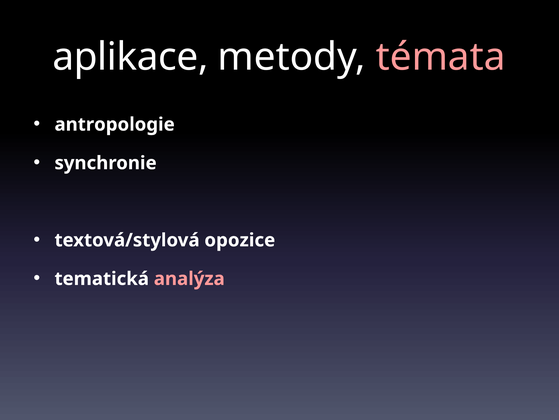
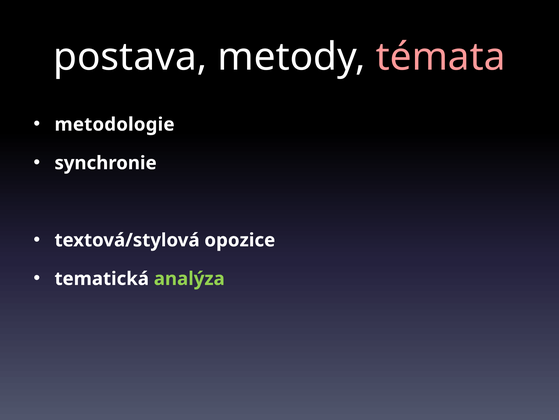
aplikace: aplikace -> postava (130, 57)
antropologie: antropologie -> metodologie (115, 124)
analýza colour: pink -> light green (189, 278)
